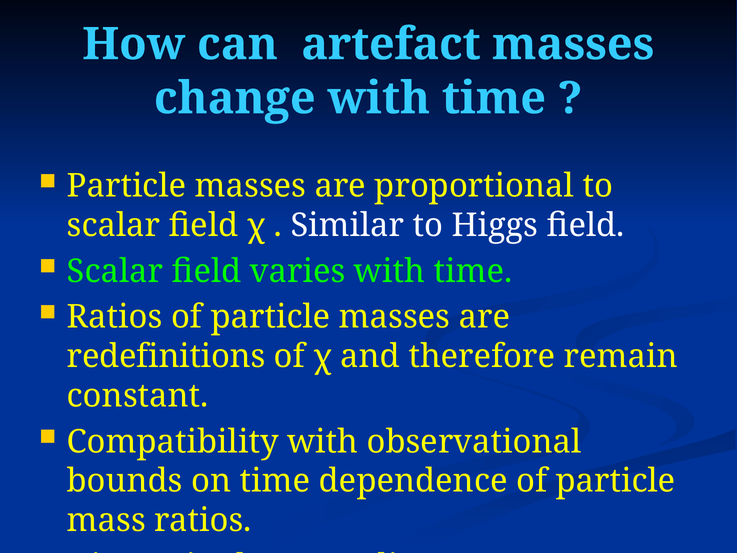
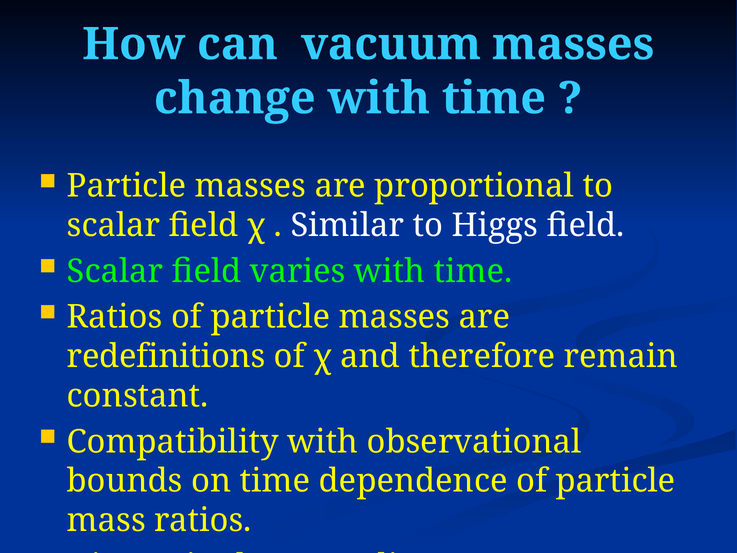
artefact: artefact -> vacuum (391, 44)
